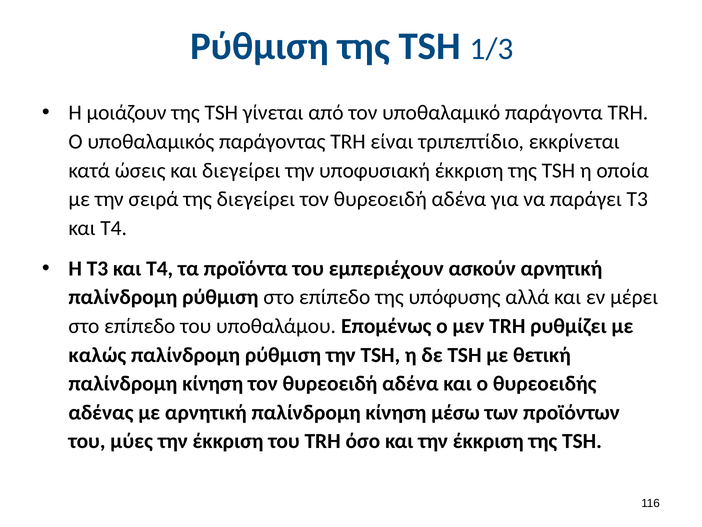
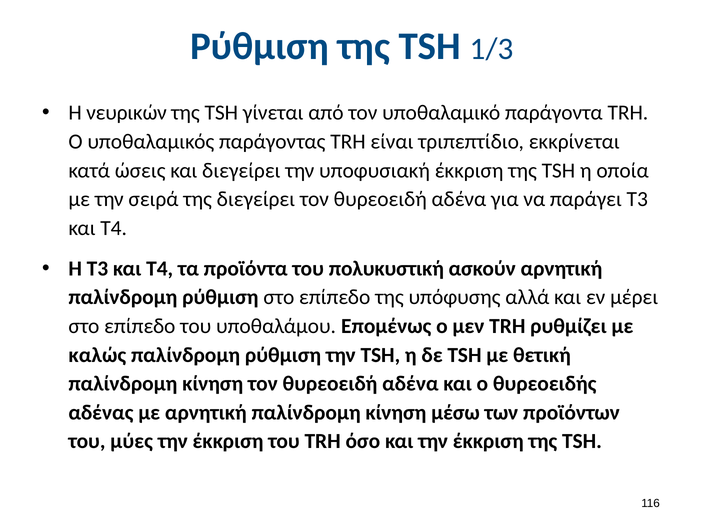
μοιάζουν: μοιάζουν -> νευρικών (127, 113)
εμπεριέχουν: εμπεριέχουν -> πολυκυστική (386, 268)
